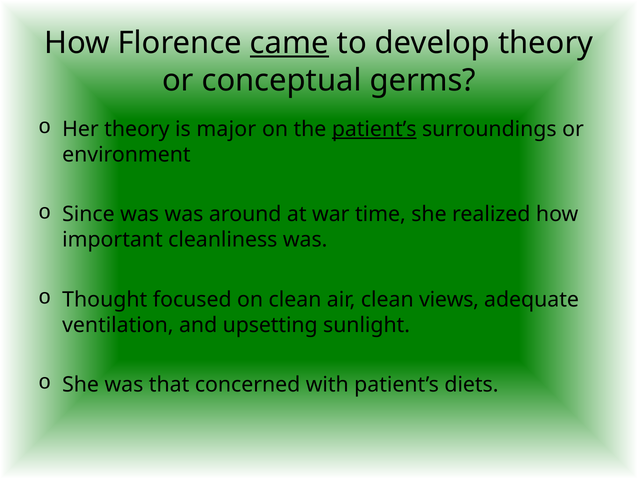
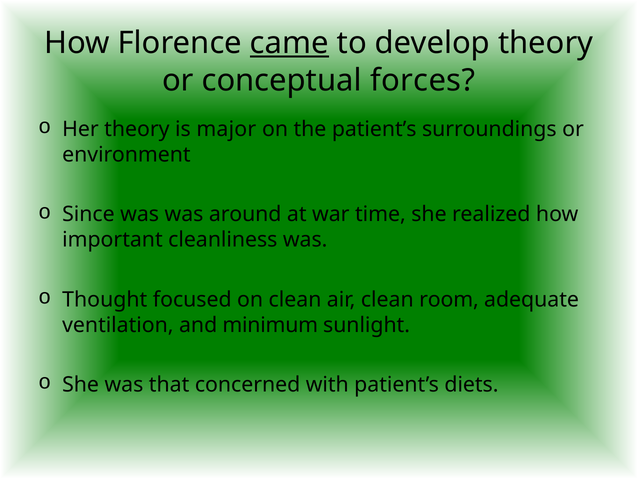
germs: germs -> forces (423, 80)
patient’s underline: present -> none (374, 129)
views: views -> room (449, 299)
upsetting: upsetting -> minimum (270, 325)
